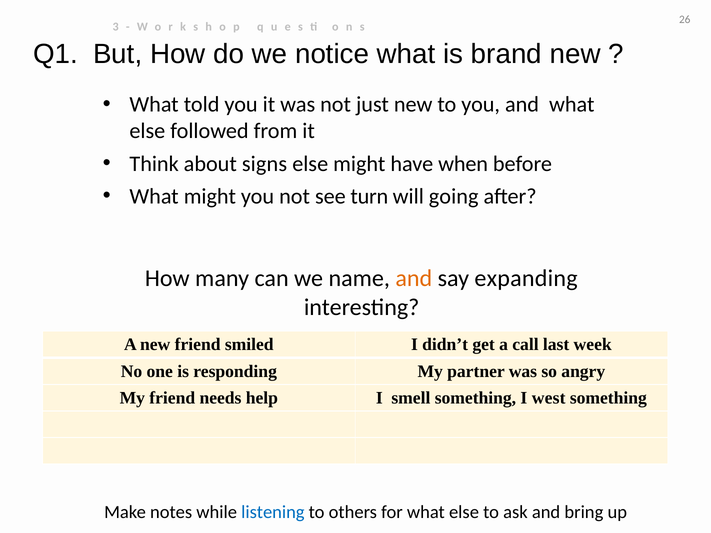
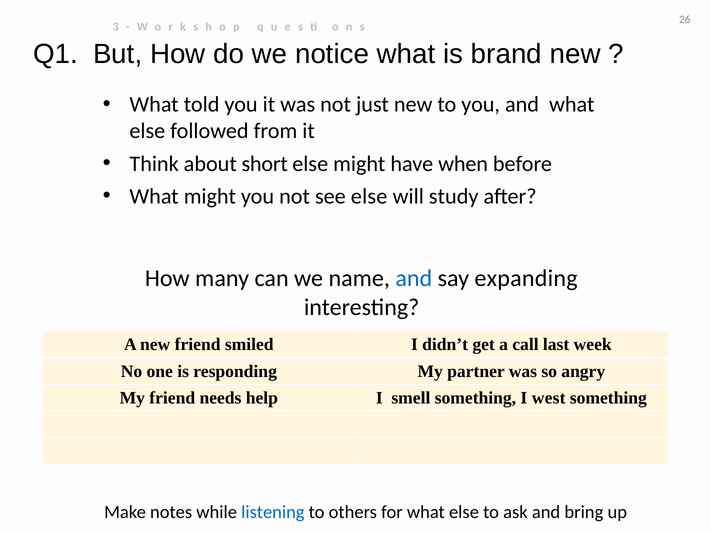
signs: signs -> short (265, 164)
see turn: turn -> else (369, 196)
going: going -> study (454, 196)
and colour: orange -> blue (414, 278)
